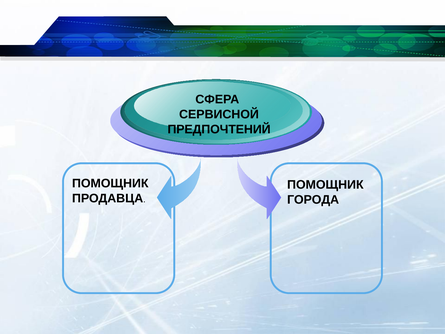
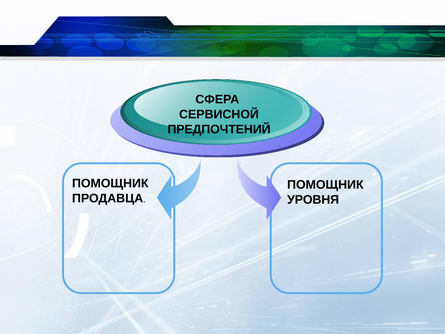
ГОРОДА: ГОРОДА -> УРОВНЯ (313, 200)
